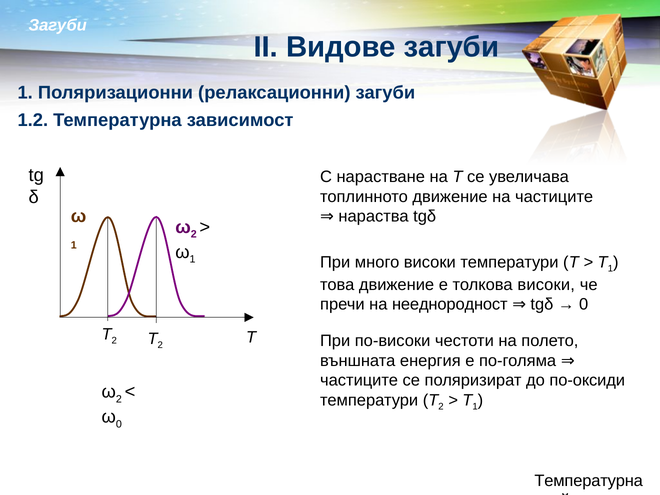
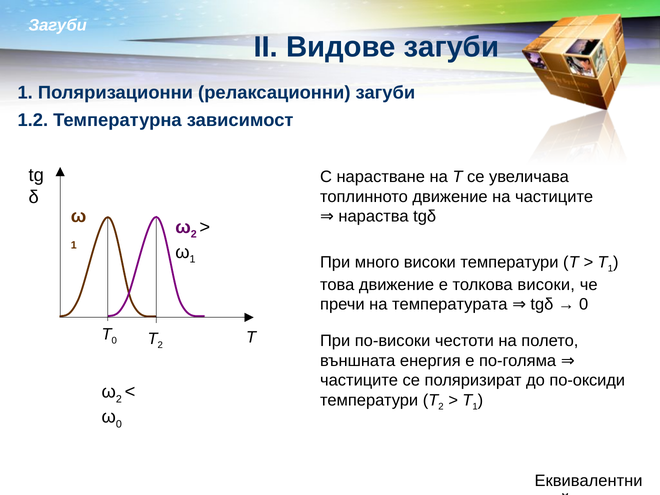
нееднородност: нееднородност -> температурата (450, 304)
2: 2 -> 0 (114, 341)
Температурна: Температурна -> Еквивалентни (589, 481)
